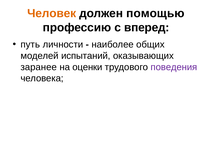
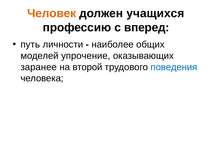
помощью: помощью -> учащихся (155, 13)
испытаний: испытаний -> упрочение (86, 56)
оценки: оценки -> второй (87, 67)
поведения colour: purple -> blue (174, 67)
